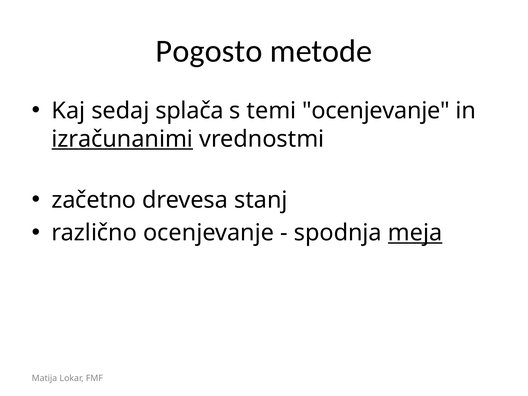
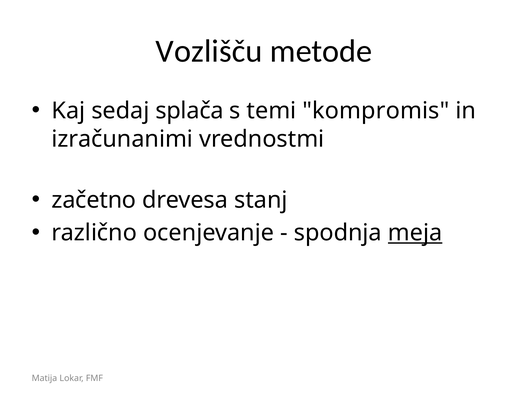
Pogosto: Pogosto -> Vozlišču (209, 51)
temi ocenjevanje: ocenjevanje -> kompromis (376, 111)
izračunanimi underline: present -> none (122, 139)
